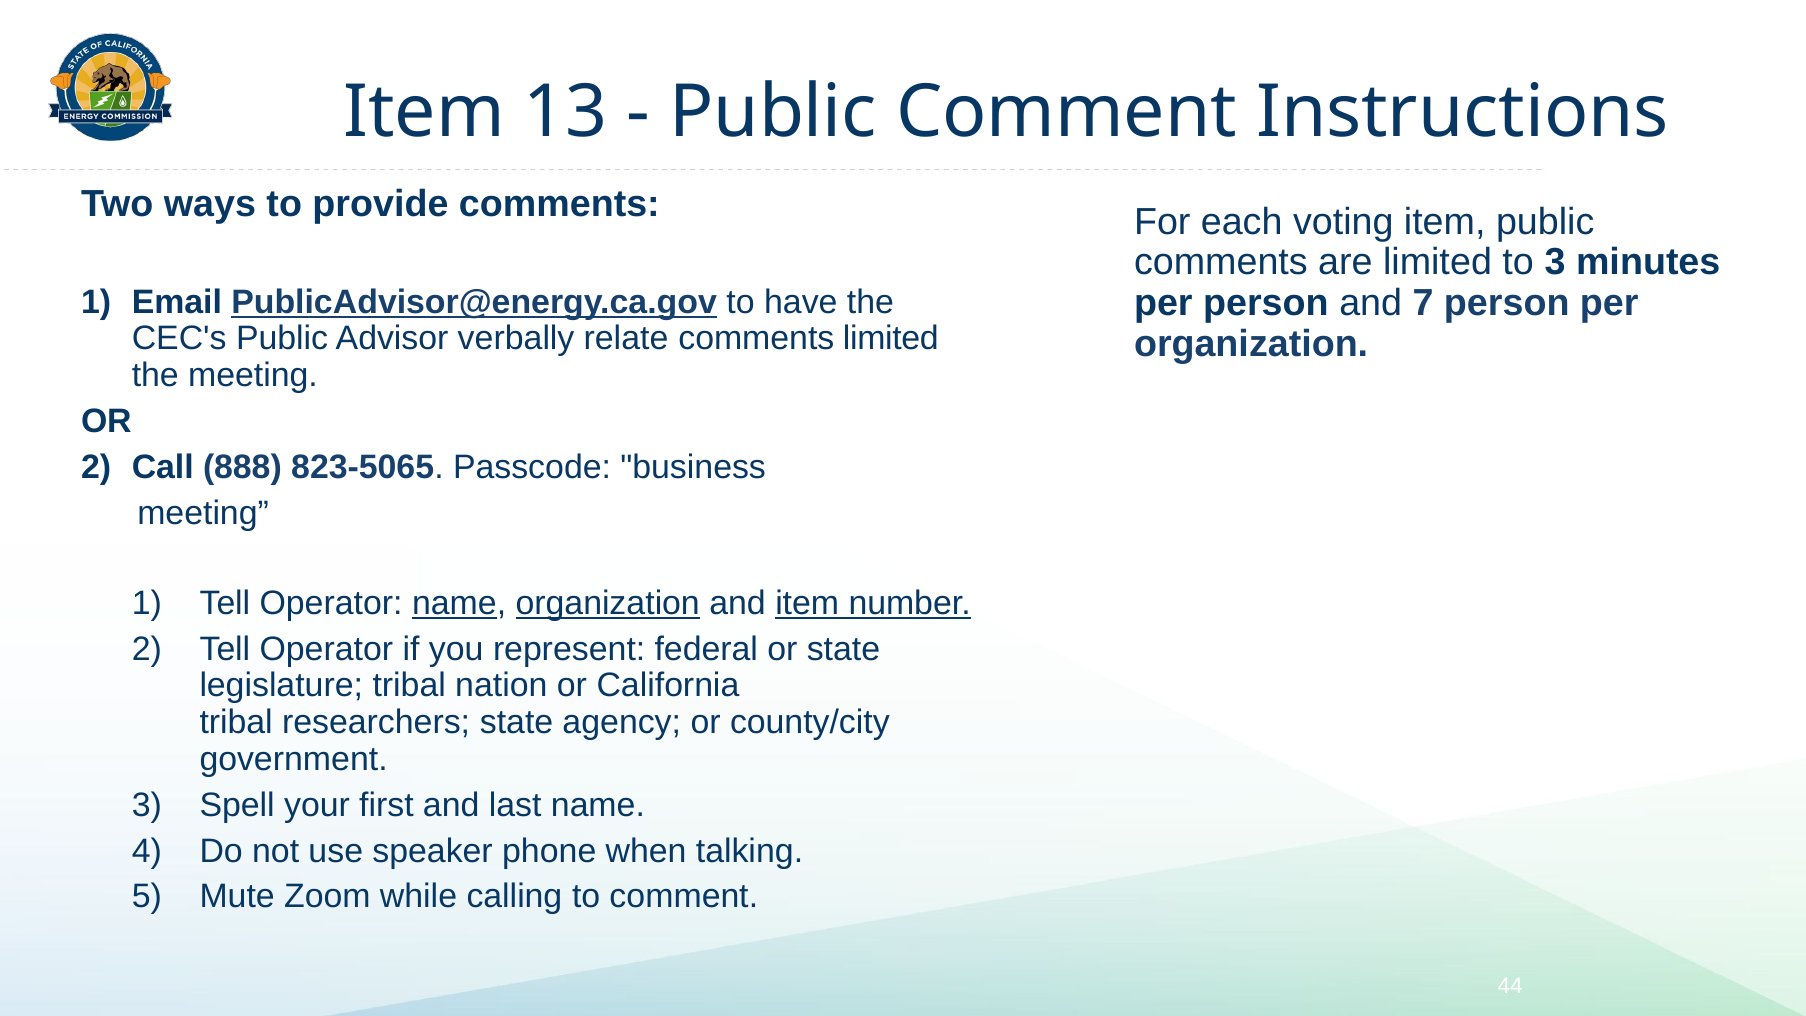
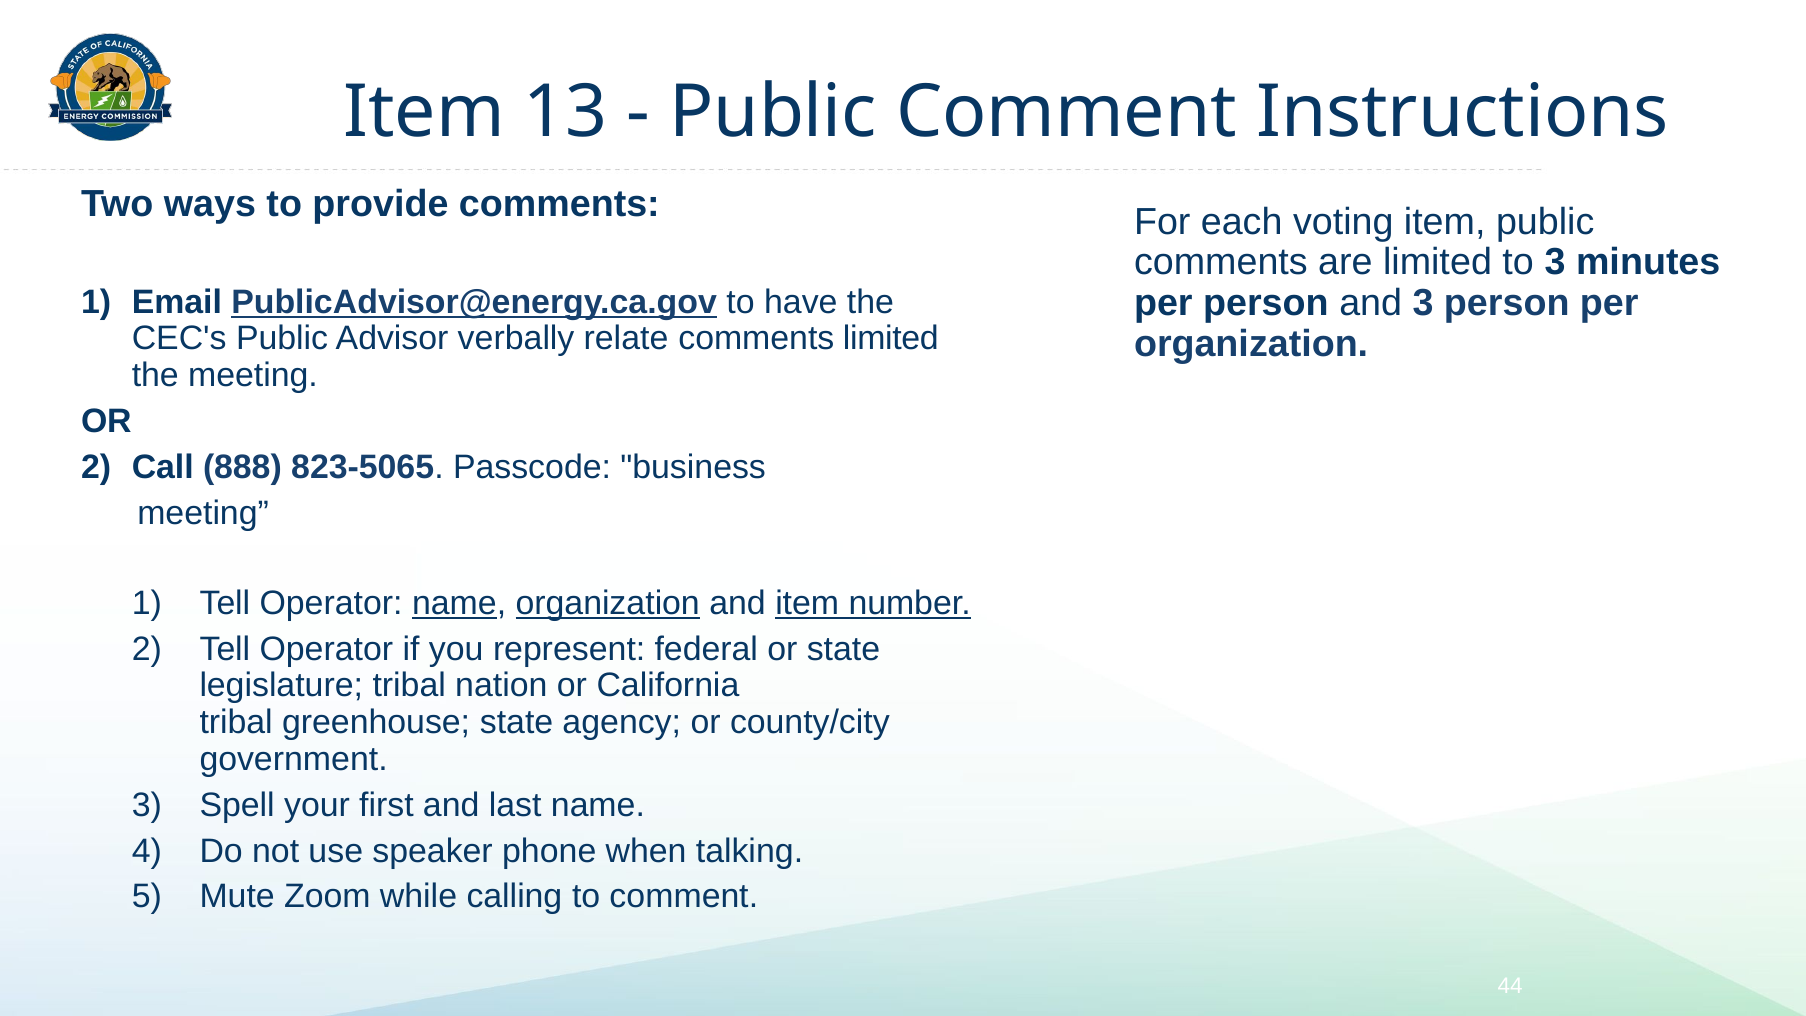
and 7: 7 -> 3 (1423, 303)
researchers: researchers -> greenhouse (376, 722)
